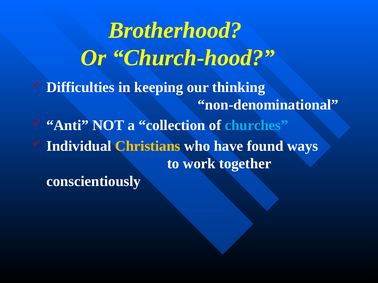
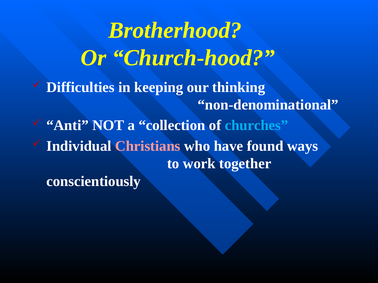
Christians colour: yellow -> pink (148, 146)
